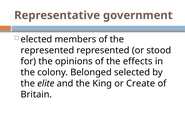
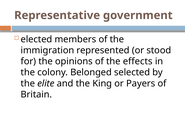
represented: represented -> immigration (47, 51)
Create: Create -> Payers (141, 84)
